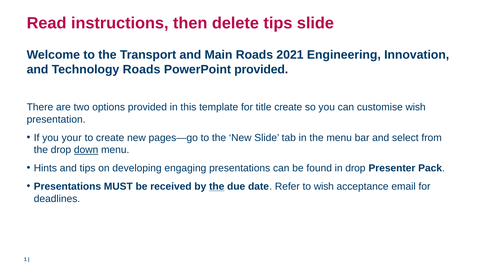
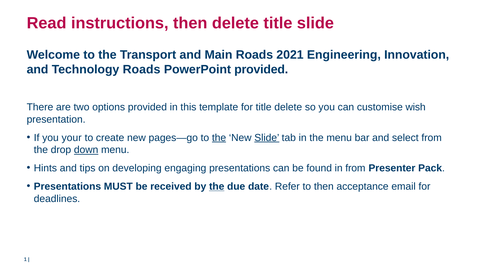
delete tips: tips -> title (278, 23)
title create: create -> delete (288, 107)
the underline: none -> present (219, 138)
Slide underline: none -> present (267, 138)
in drop: drop -> from (355, 168)
to wish: wish -> then (324, 187)
